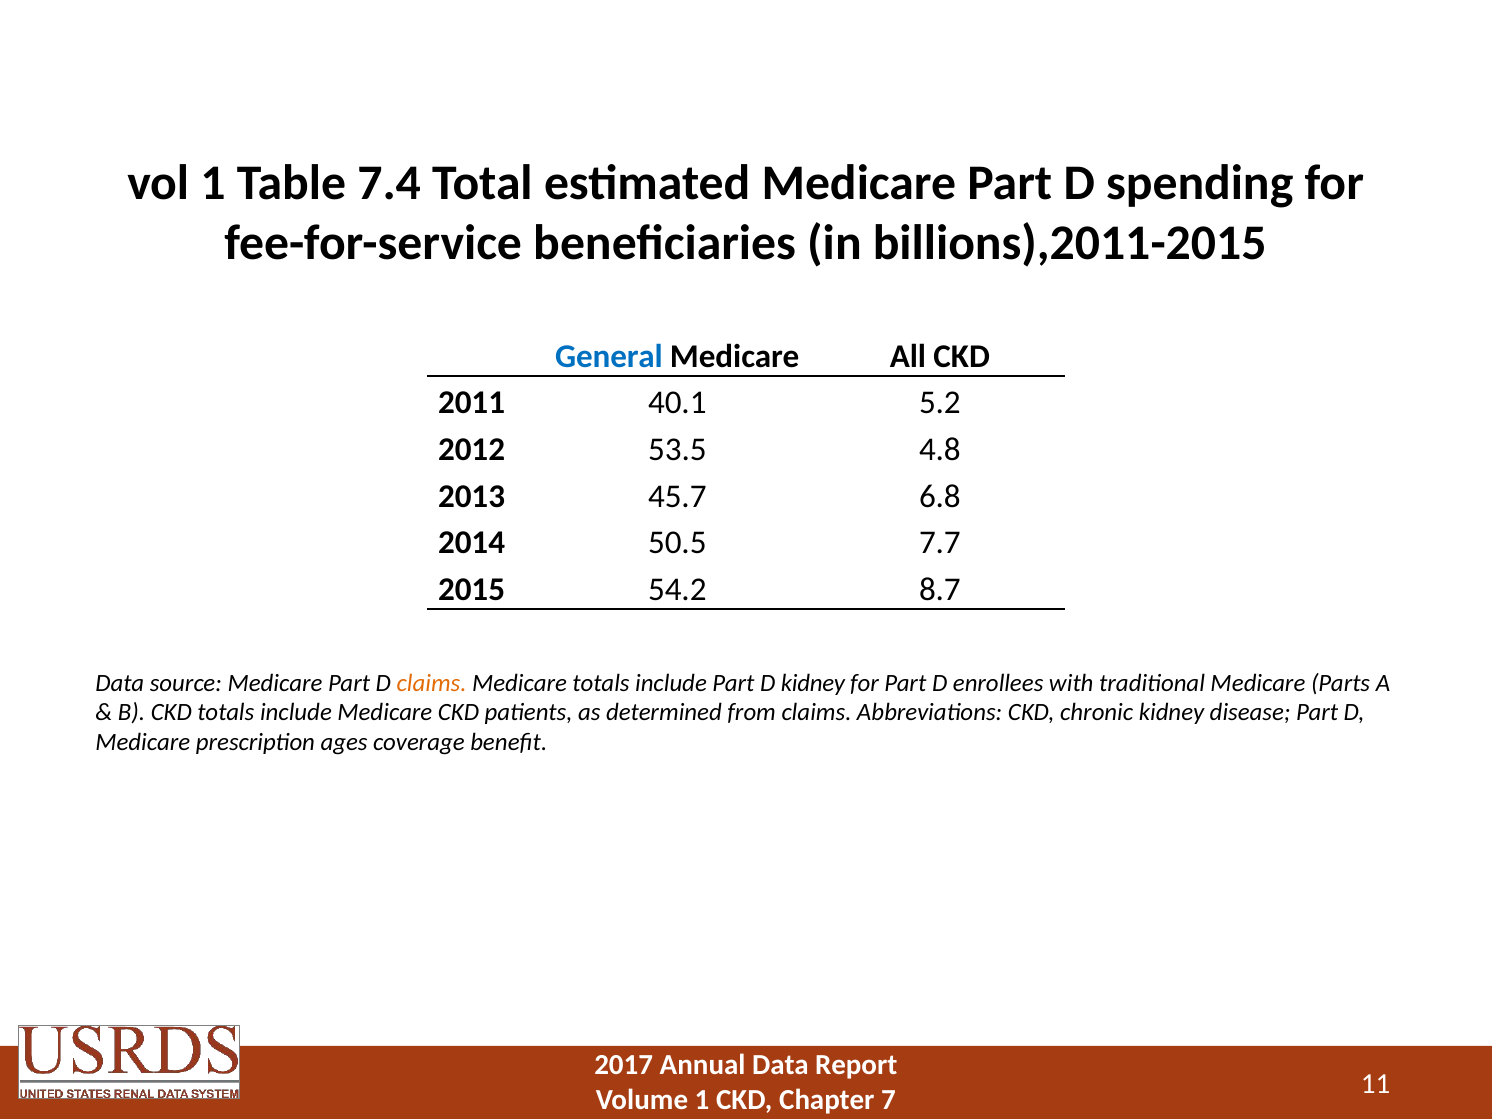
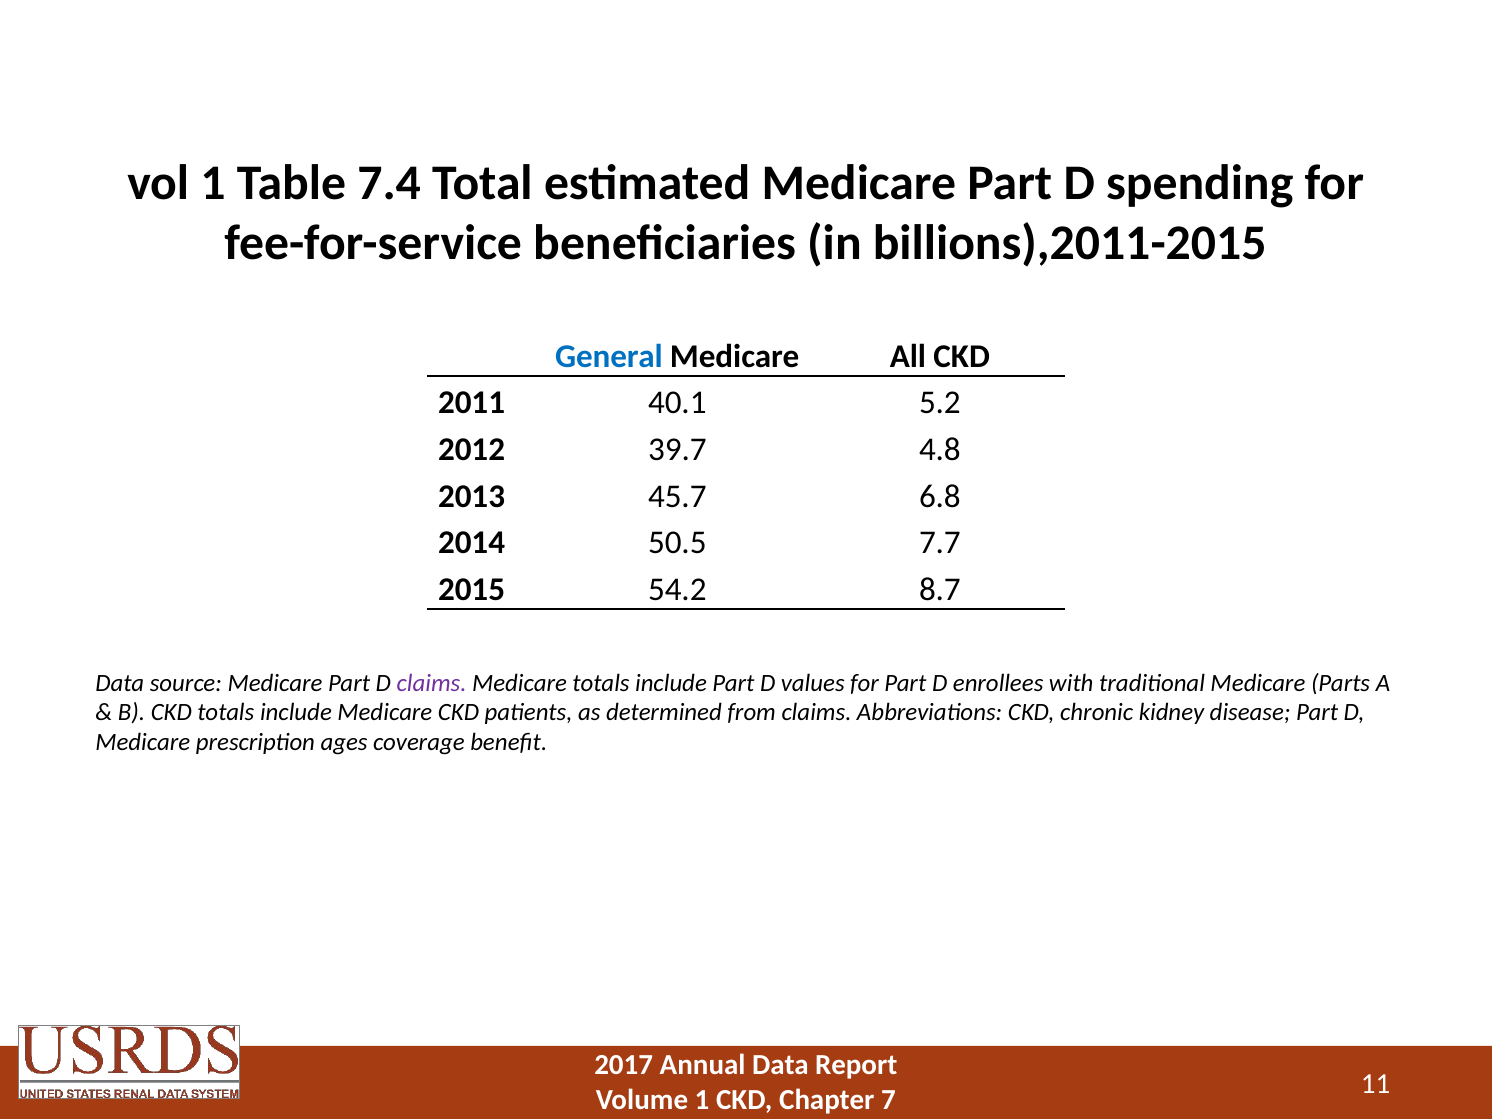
53.5: 53.5 -> 39.7 (677, 449)
claims colour: orange -> purple (432, 683)
D kidney: kidney -> values (813, 683)
